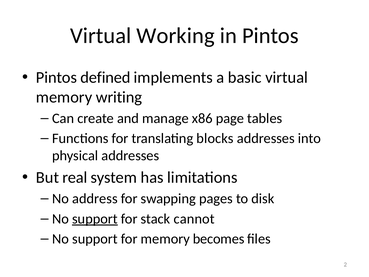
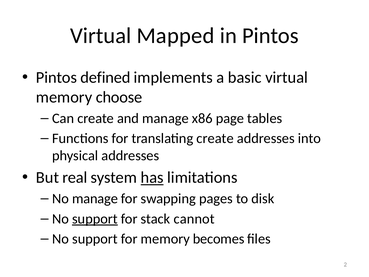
Working: Working -> Mapped (175, 36)
writing: writing -> choose (119, 97)
translating blocks: blocks -> create (215, 138)
has underline: none -> present (152, 177)
No address: address -> manage (95, 199)
